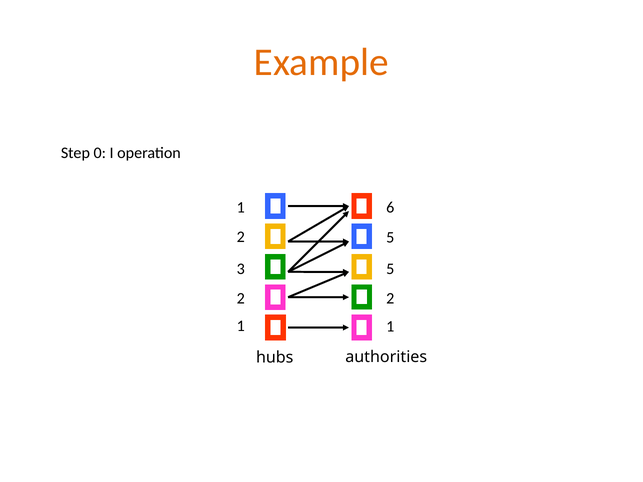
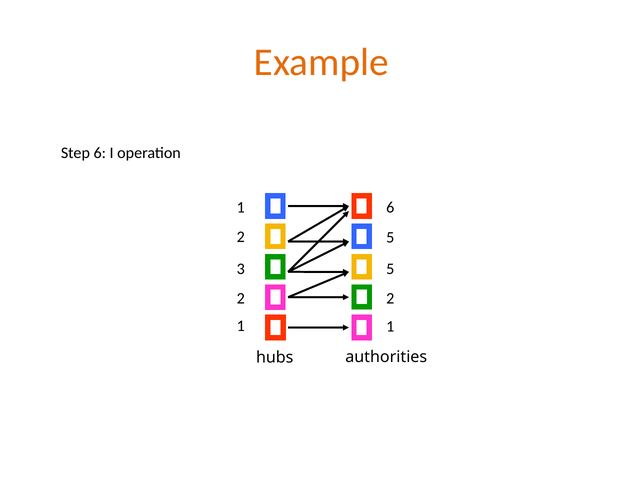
Step 0: 0 -> 6 (100, 153)
